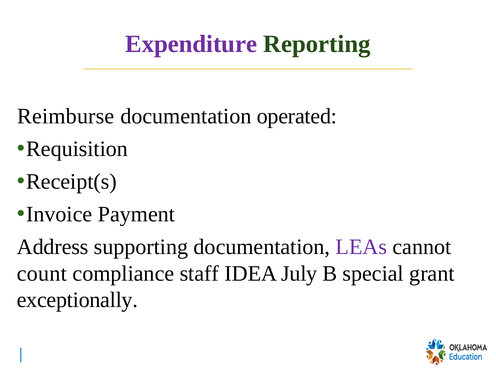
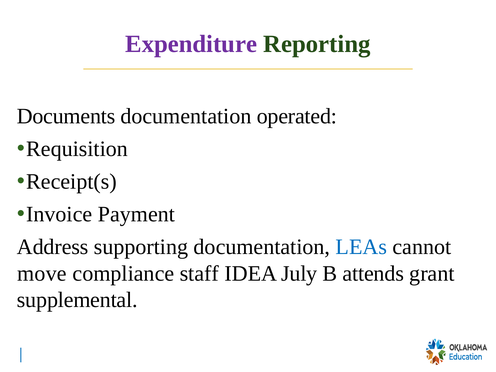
Reimburse: Reimburse -> Documents (66, 116)
LEAs colour: purple -> blue (361, 247)
count: count -> move (42, 274)
special: special -> attends (373, 274)
exceptionally: exceptionally -> supplemental (77, 300)
